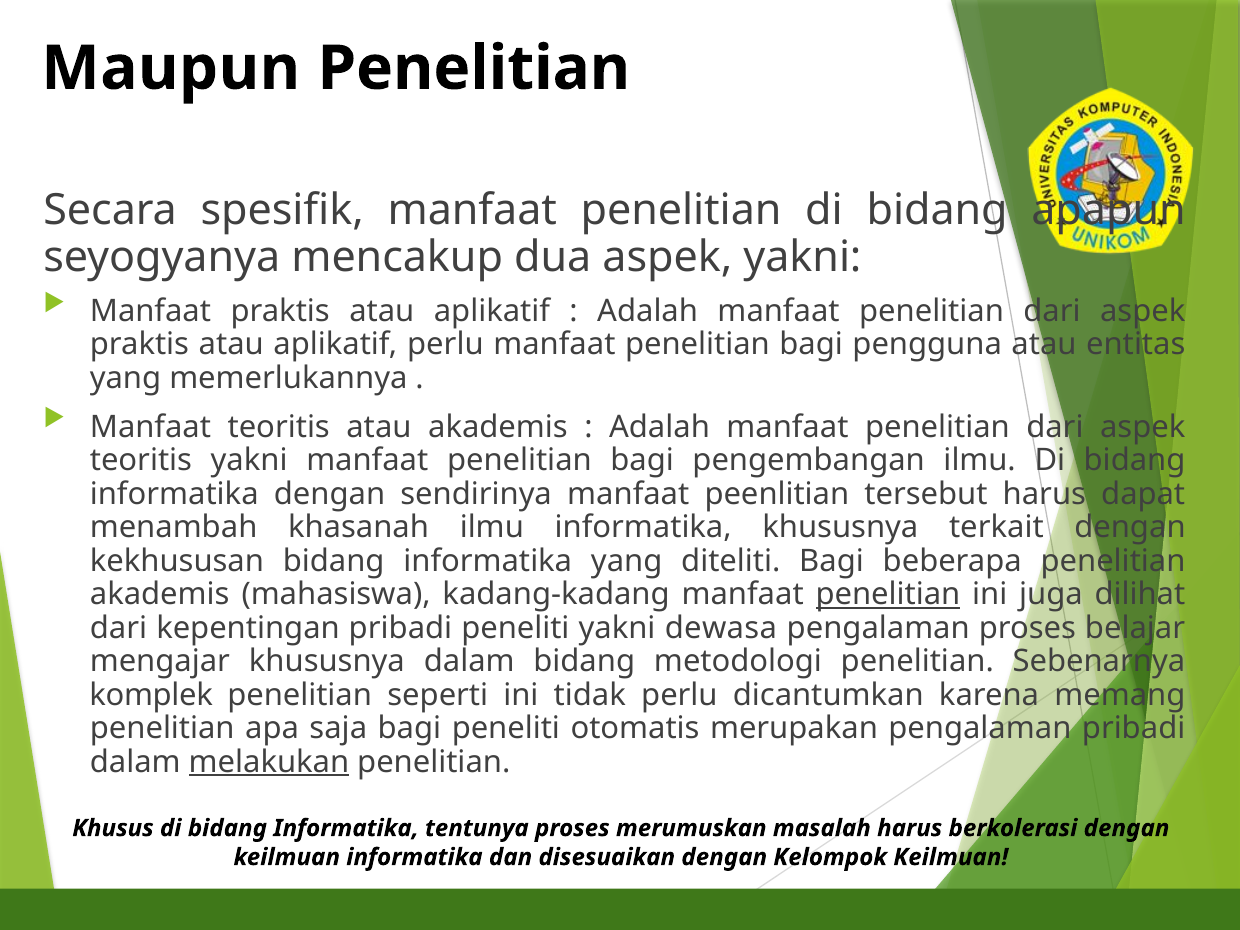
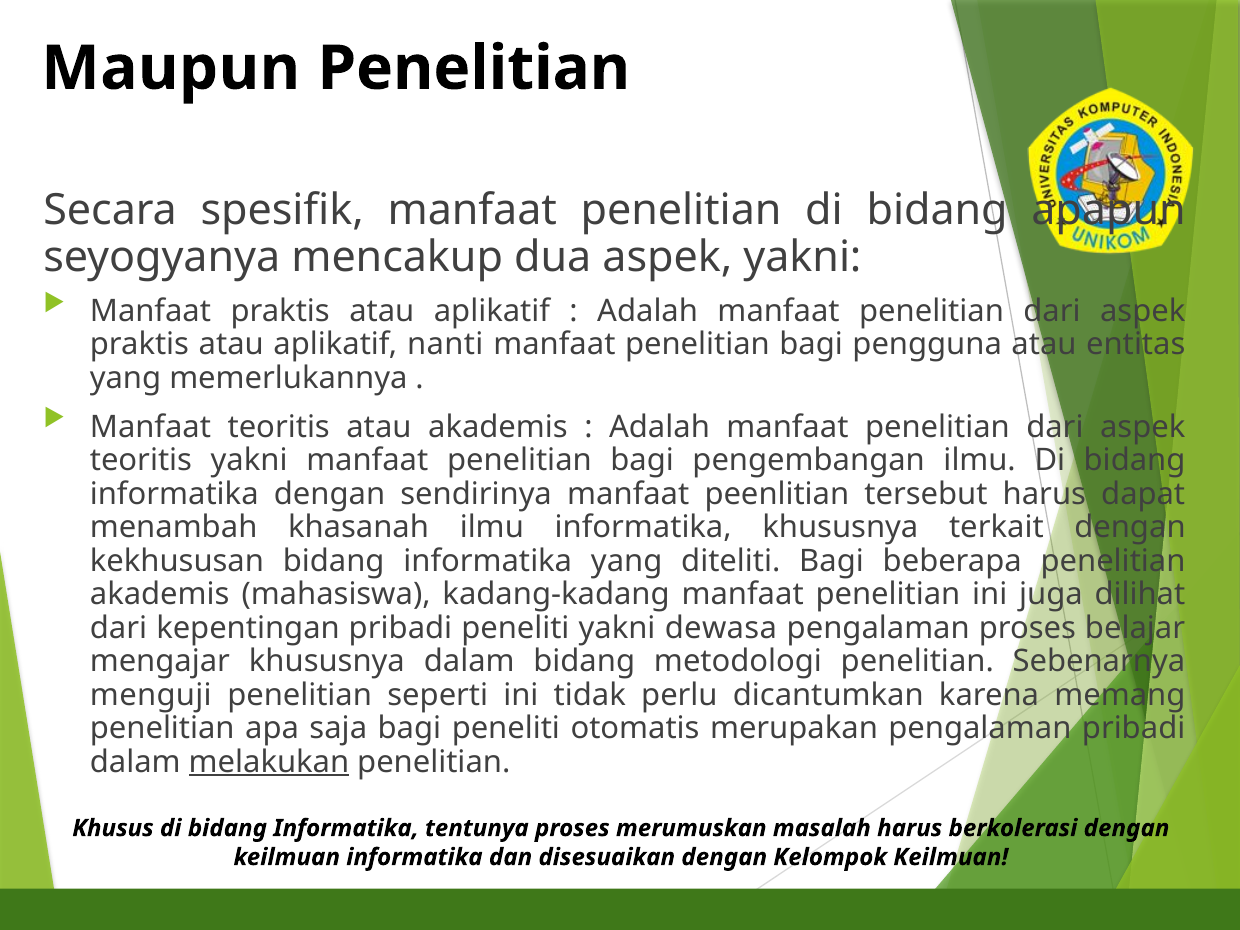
aplikatif perlu: perlu -> nanti (445, 345)
penelitian underline: present -> none (888, 594)
komplek: komplek -> menguji (151, 695)
